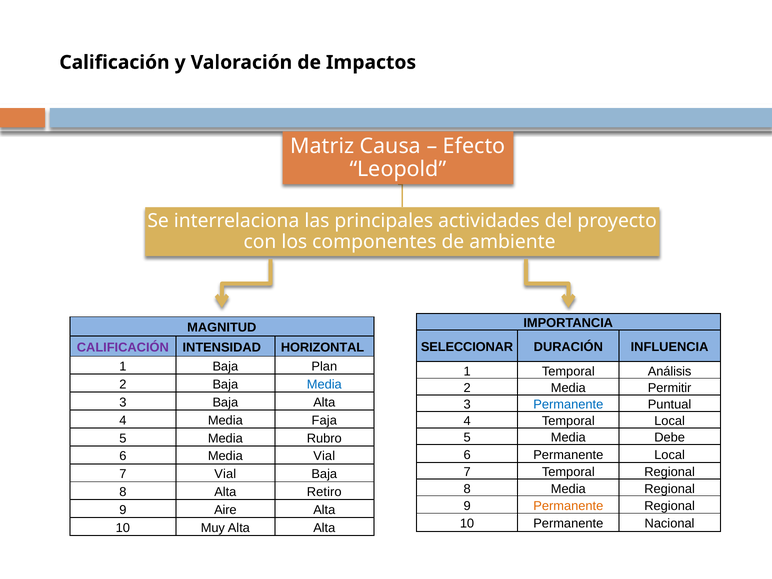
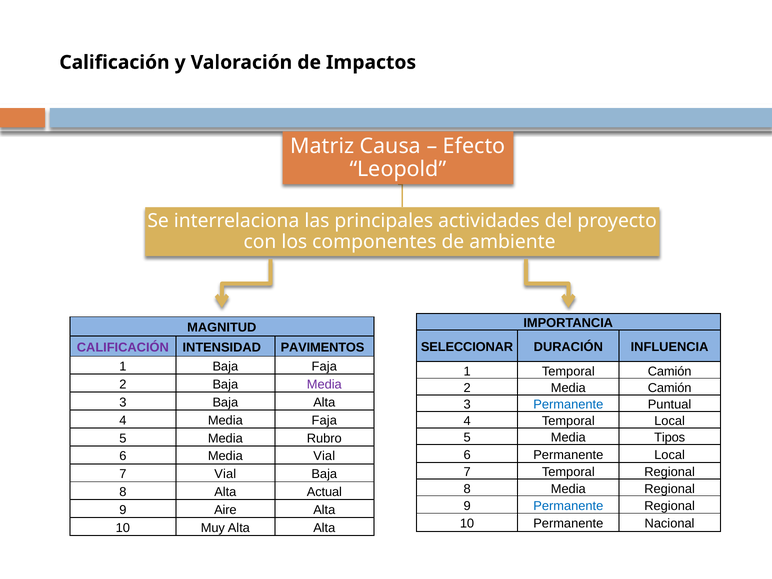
HORIZONTAL: HORIZONTAL -> PAVIMENTOS (323, 347)
Baja Plan: Plan -> Faja (324, 367)
Temporal Análisis: Análisis -> Camión (670, 371)
Media colour: blue -> purple (324, 384)
Media Permitir: Permitir -> Camión (670, 388)
Debe: Debe -> Tipos (670, 438)
Retiro: Retiro -> Actual (324, 492)
Permanente colour: orange -> blue (568, 506)
